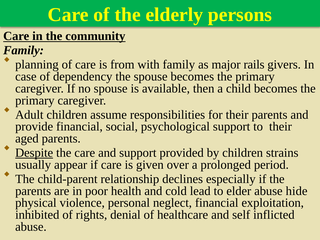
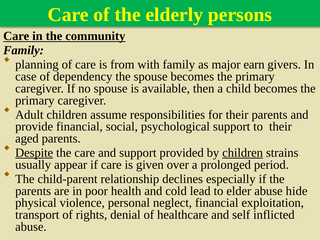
rails: rails -> earn (254, 65)
children underline: none -> present (243, 153)
inhibited: inhibited -> transport (37, 215)
